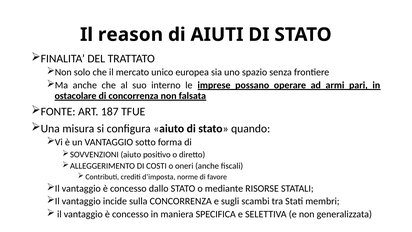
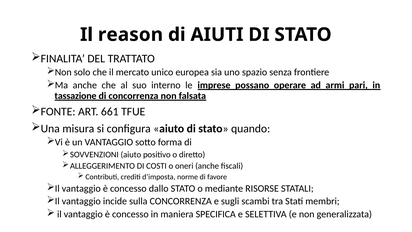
ostacolare: ostacolare -> tassazione (76, 96)
187: 187 -> 661 (110, 112)
